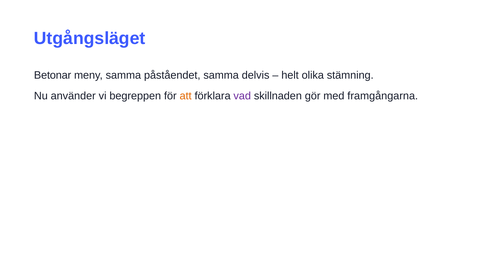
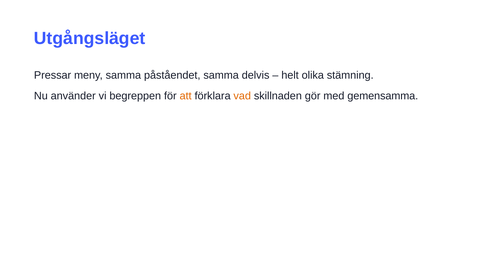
Betonar: Betonar -> Pressar (53, 75)
vad colour: purple -> orange (242, 96)
framgångarna: framgångarna -> gemensamma (383, 96)
